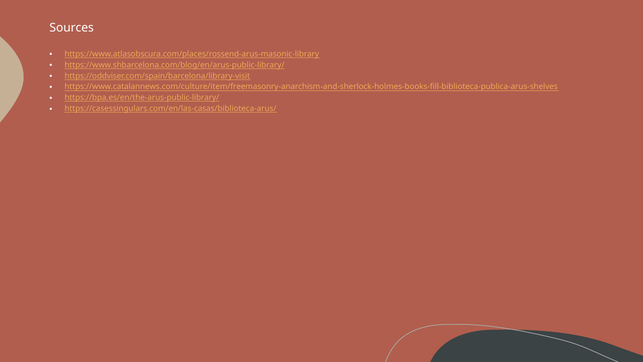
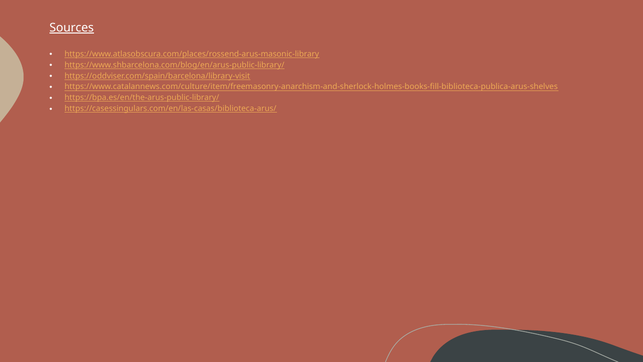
Sources underline: none -> present (72, 28)
